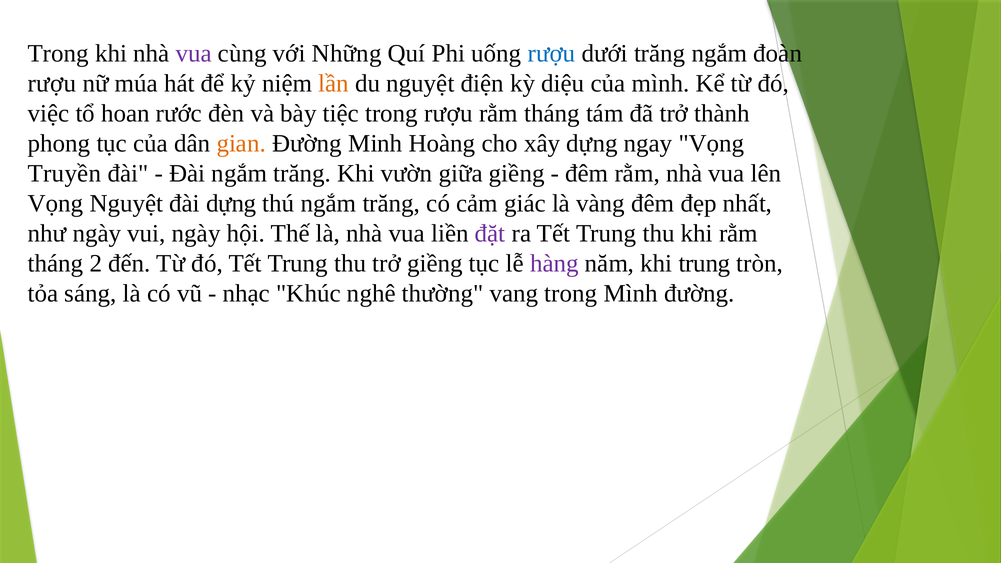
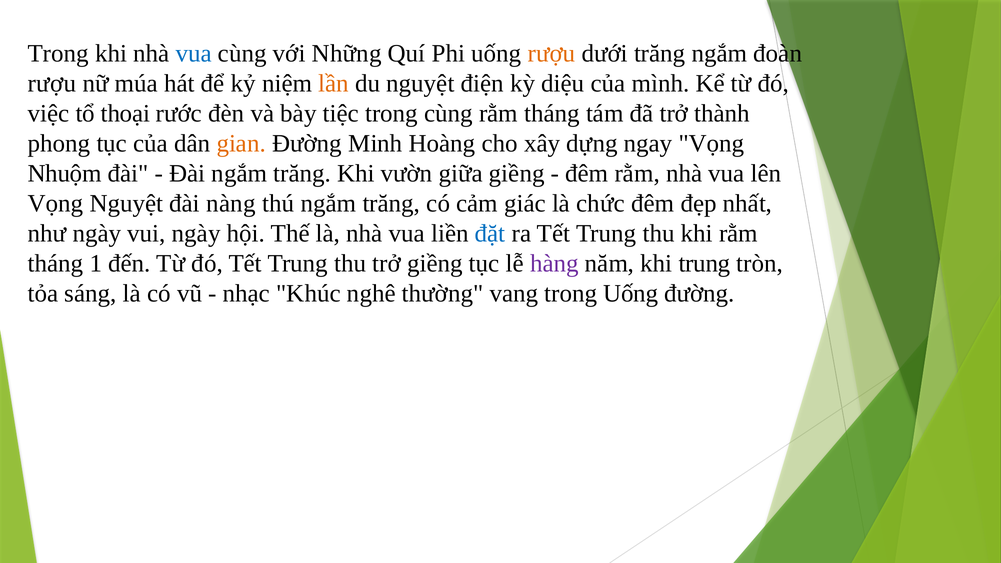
vua colour: purple -> blue (194, 53)
rượu colour: blue -> orange (551, 53)
hoan: hoan -> thoại (125, 113)
trong rượu: rượu -> cùng (449, 113)
Truyền: Truyền -> Nhuộm (65, 173)
đài dựng: dựng -> nàng (231, 203)
vàng: vàng -> chức (601, 203)
đặt colour: purple -> blue (490, 233)
2: 2 -> 1 (96, 263)
trong Mình: Mình -> Uống (631, 293)
